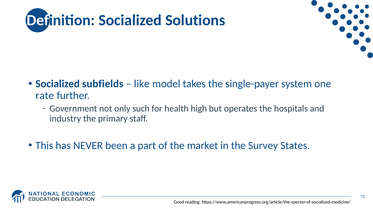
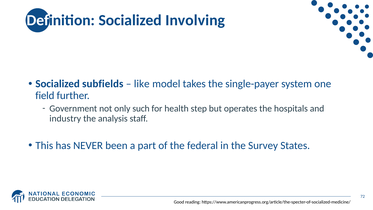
Solutions: Solutions -> Involving (195, 20)
rate: rate -> field (45, 96)
high: high -> step (199, 108)
primary: primary -> analysis (113, 118)
market: market -> federal (203, 145)
